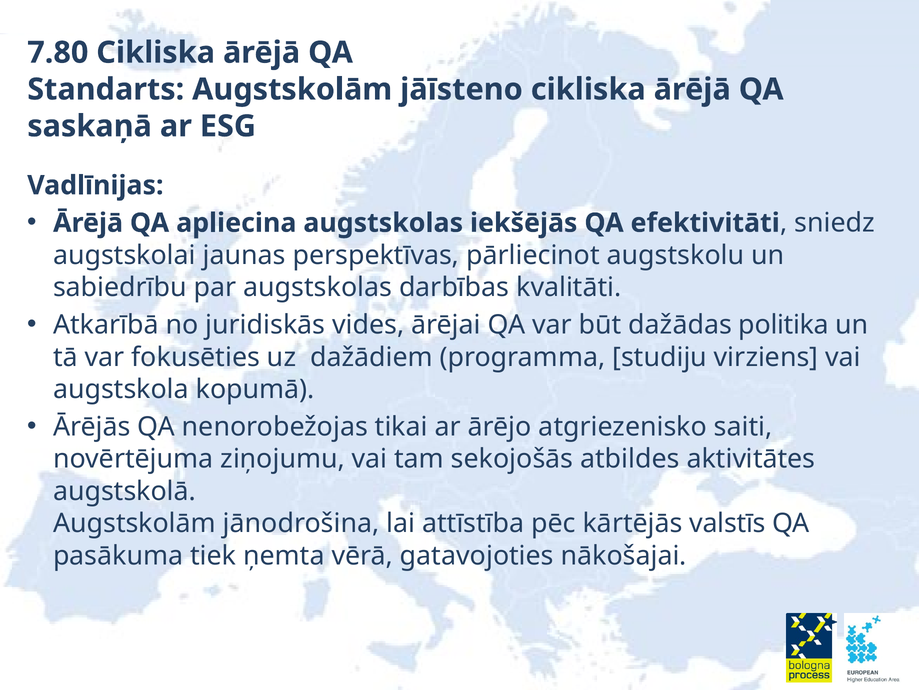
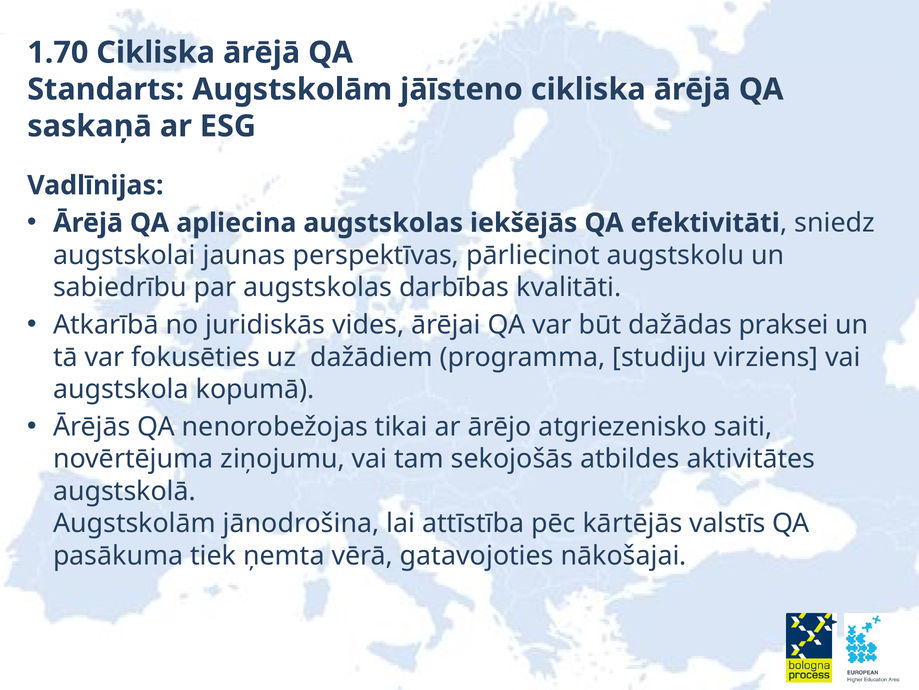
7.80: 7.80 -> 1.70 (58, 53)
politika: politika -> praksei (784, 325)
